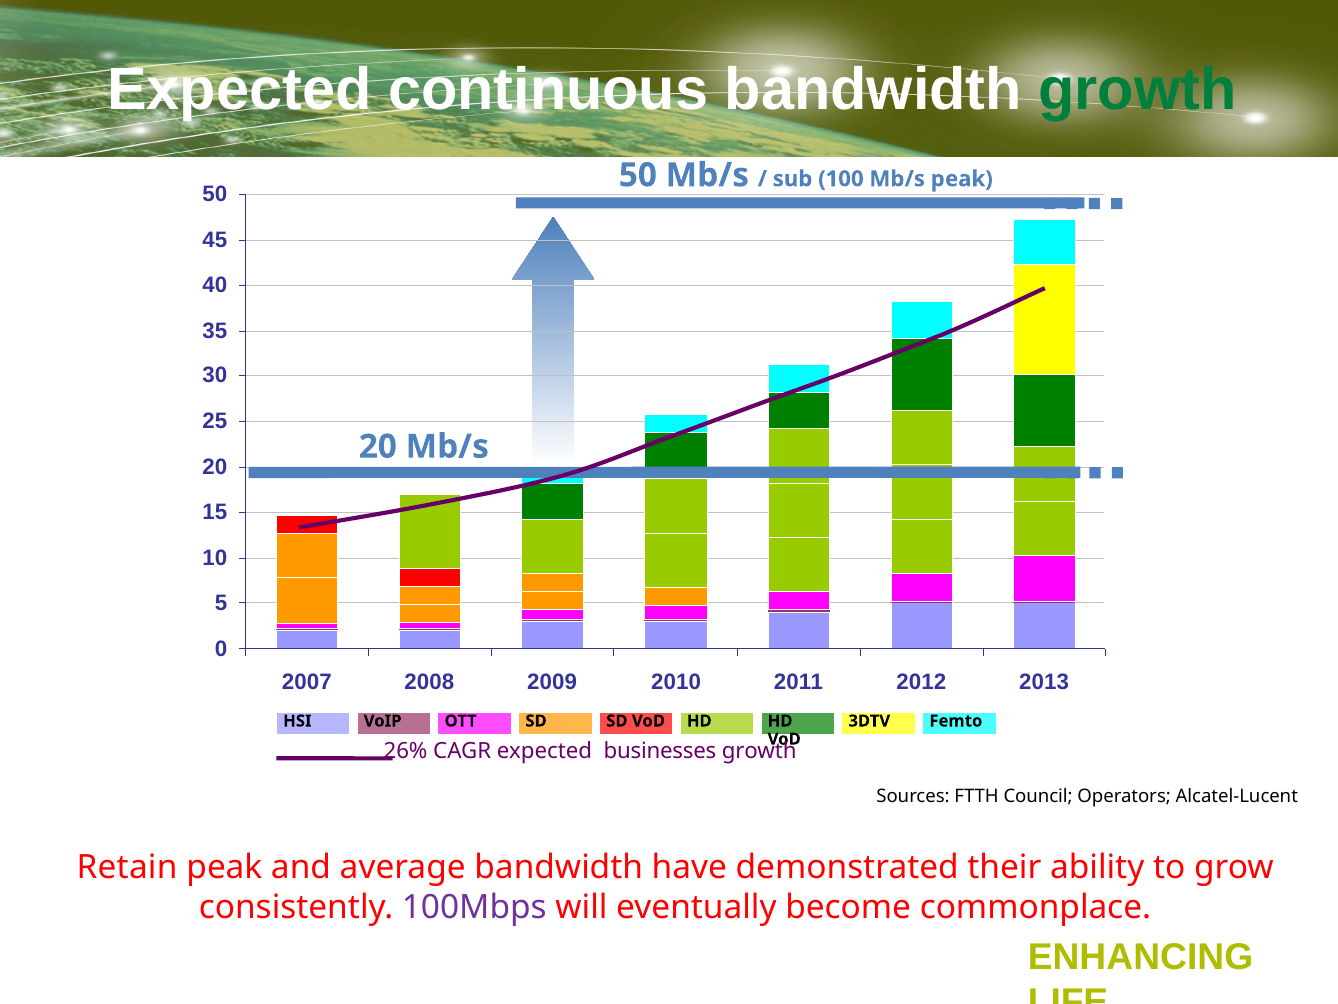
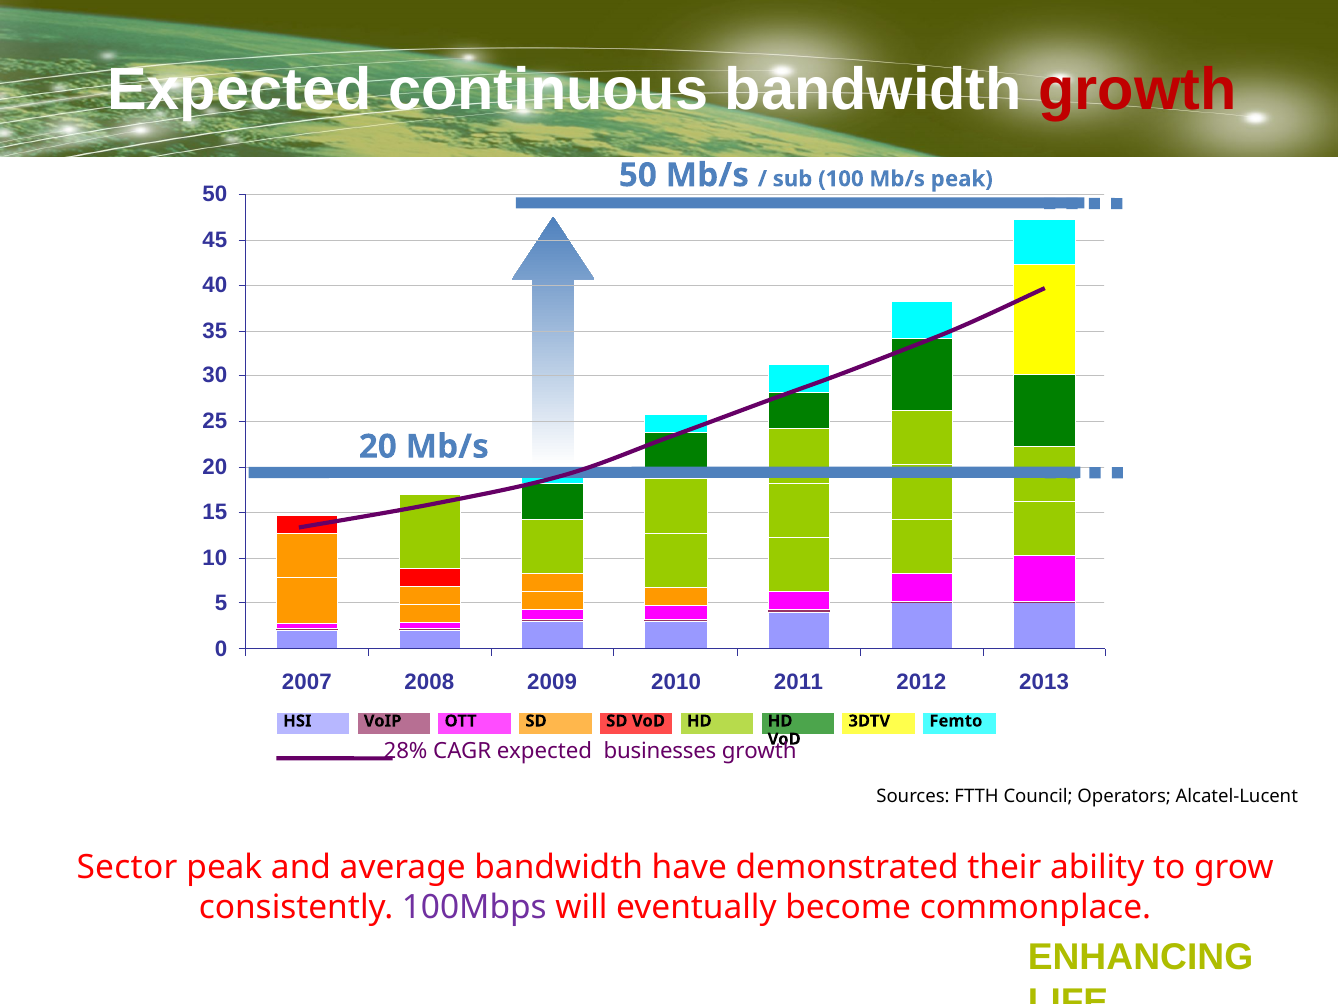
growth colour: green -> red (1138, 90)
26%: 26% -> 28% (406, 751)
Retain: Retain -> Sector (127, 867)
